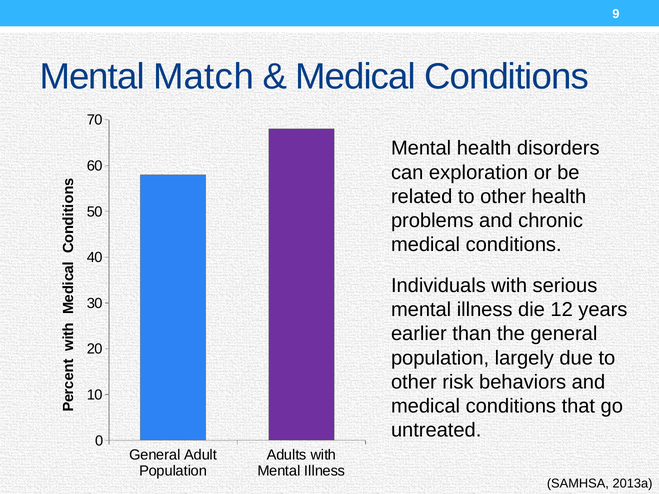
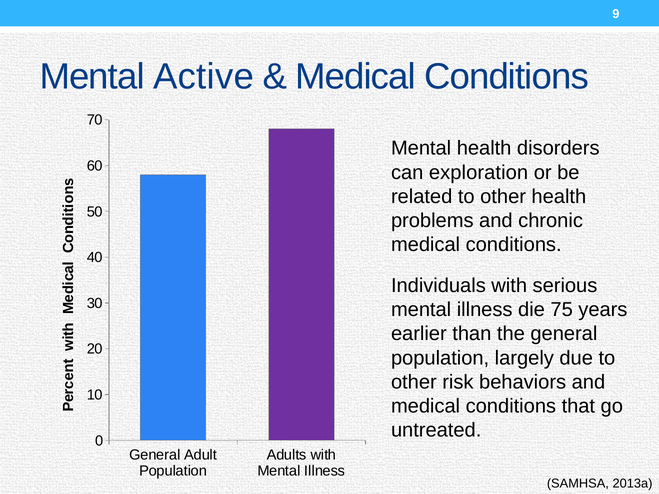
Match: Match -> Active (203, 77)
12: 12 -> 75 (562, 310)
